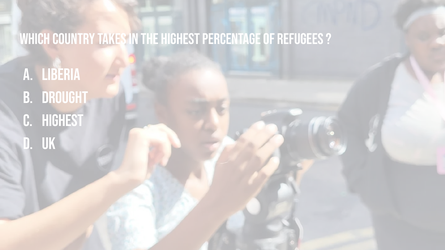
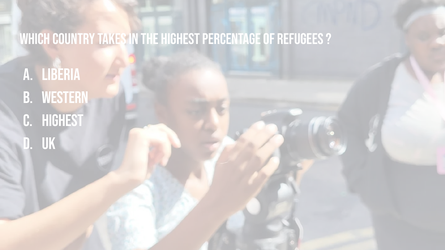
Drought: Drought -> Western (65, 98)
